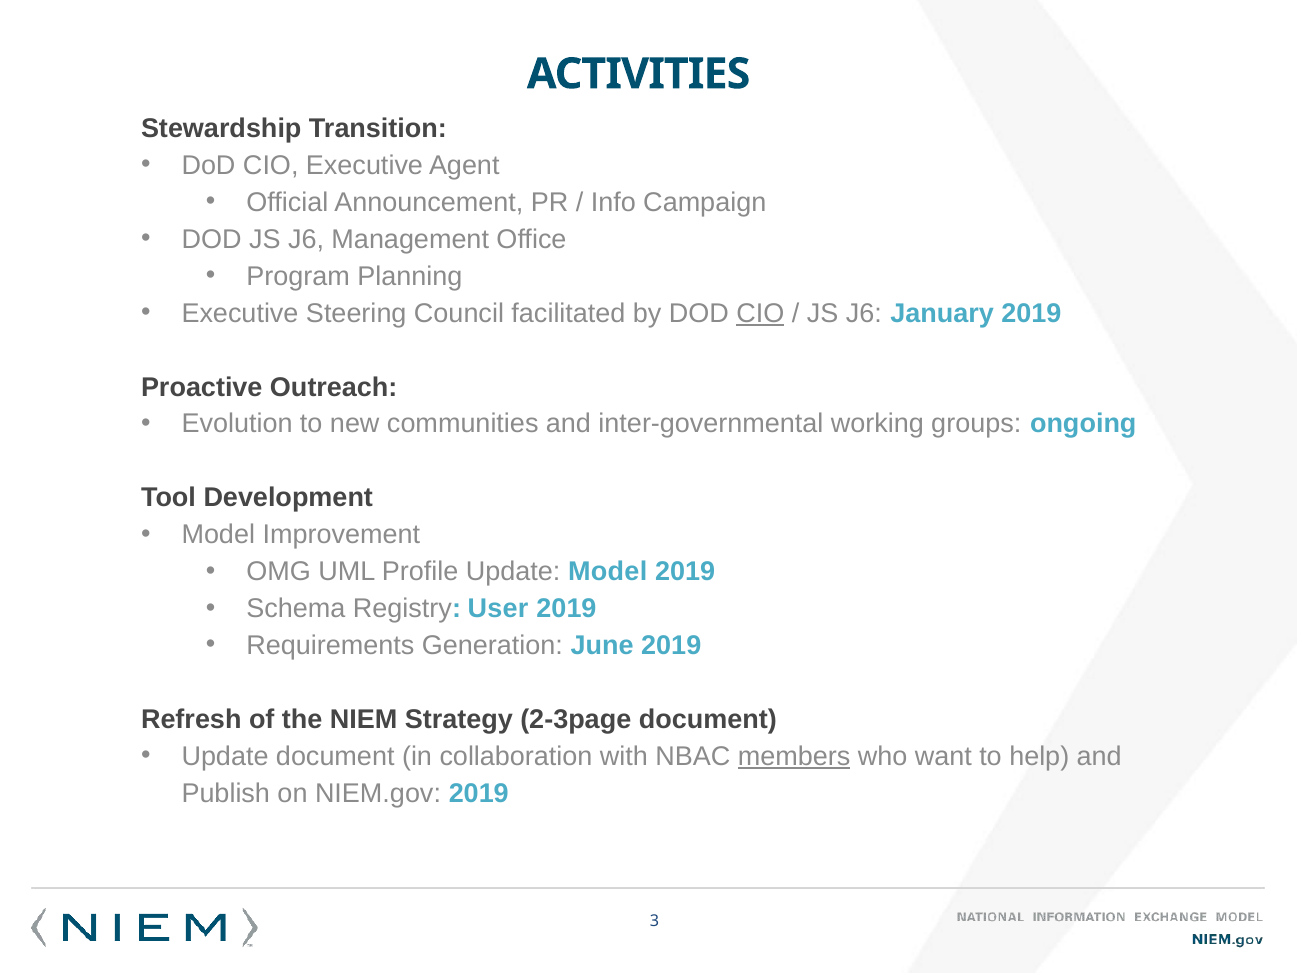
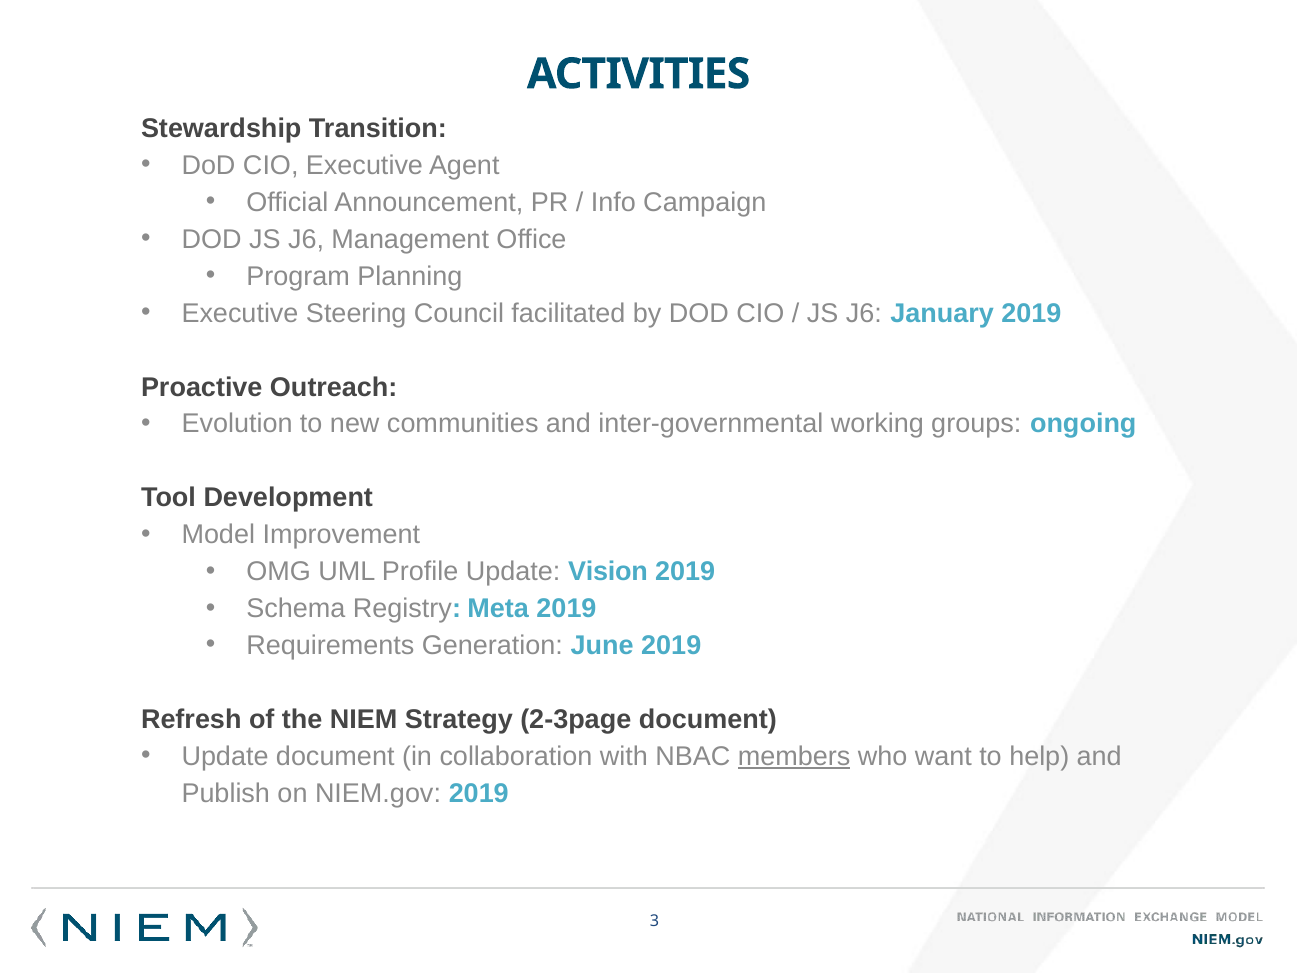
CIO underline: present -> none (760, 313)
Update Model: Model -> Vision (608, 572)
User: User -> Meta (498, 609)
